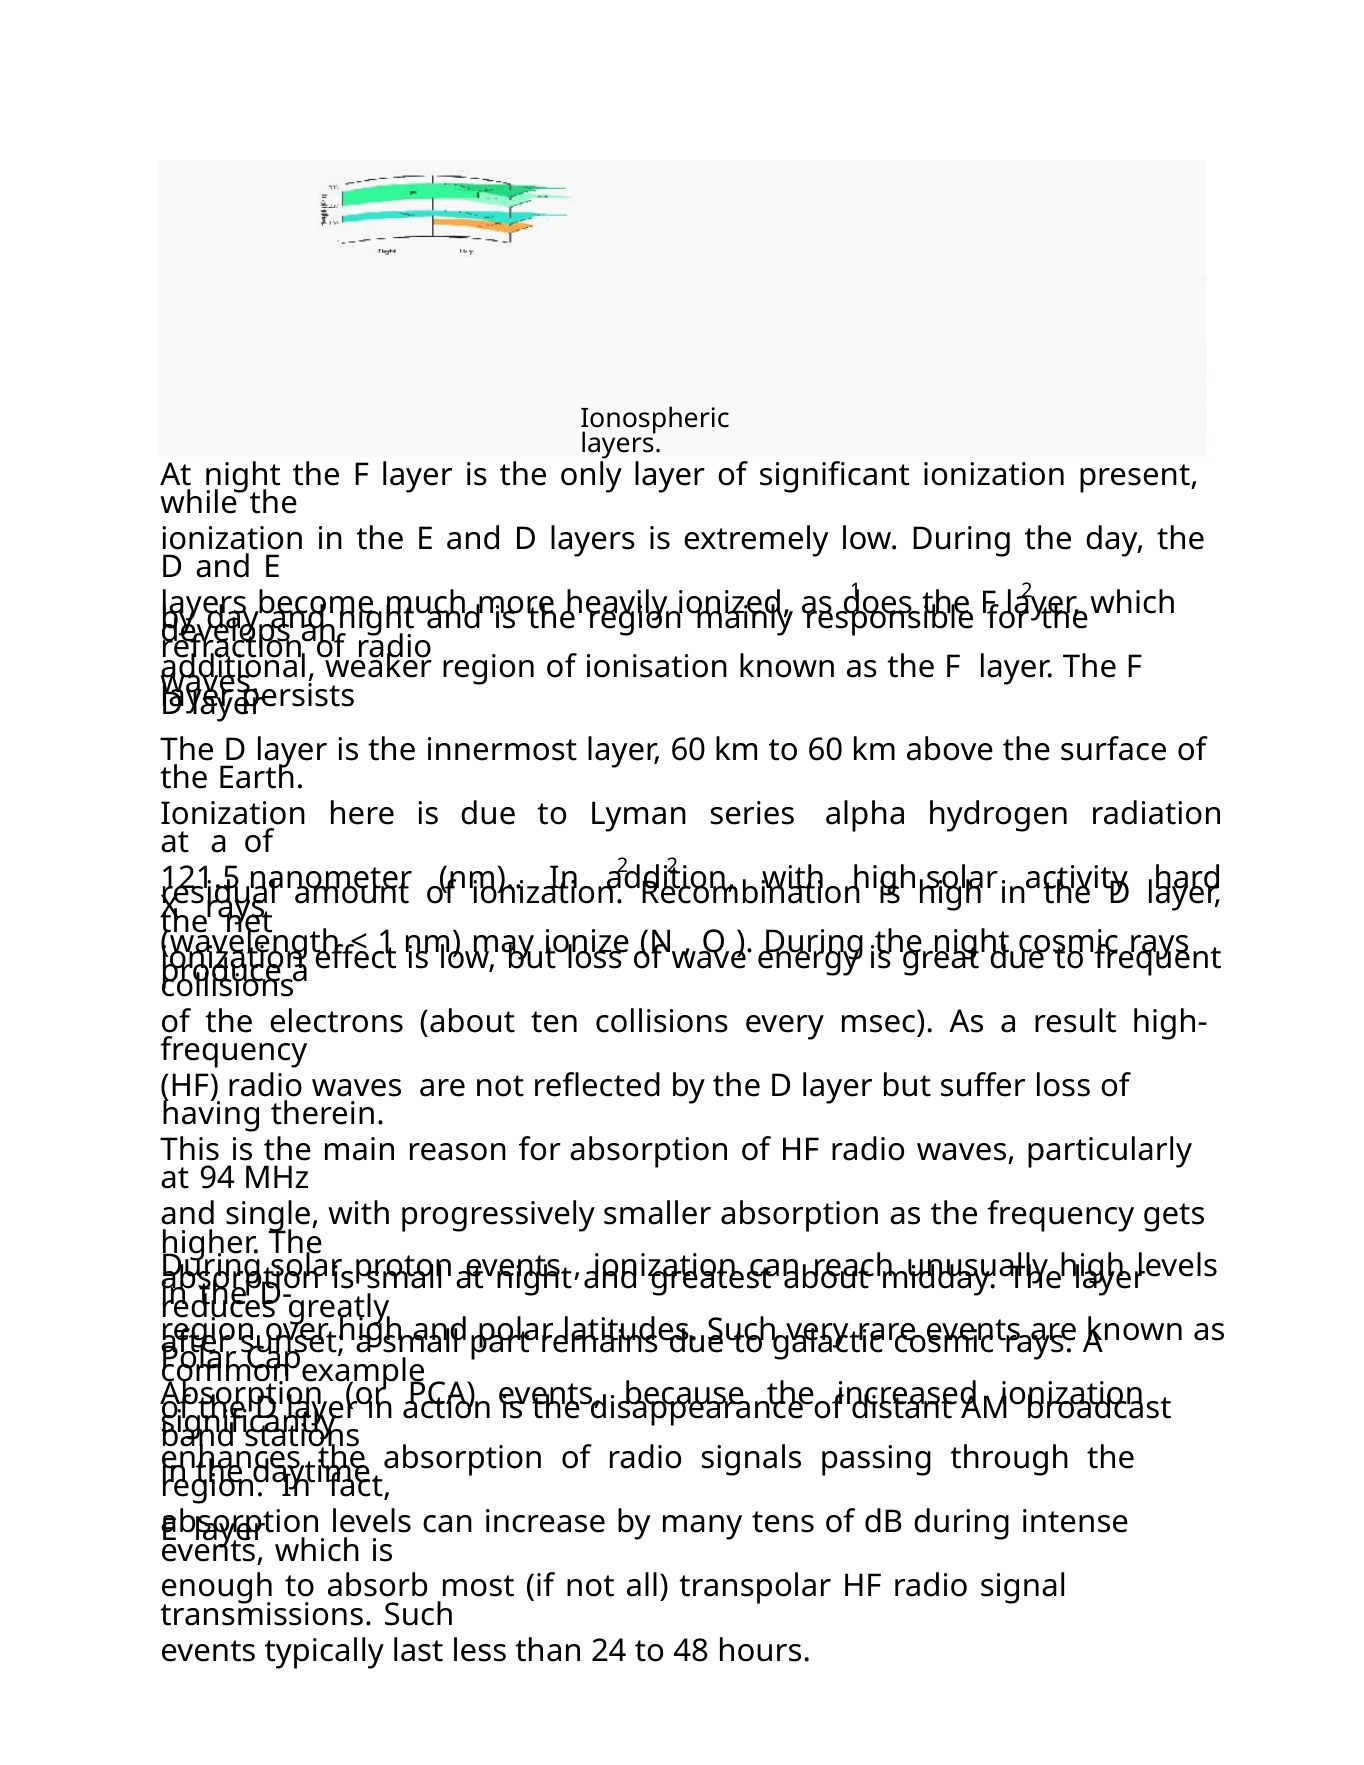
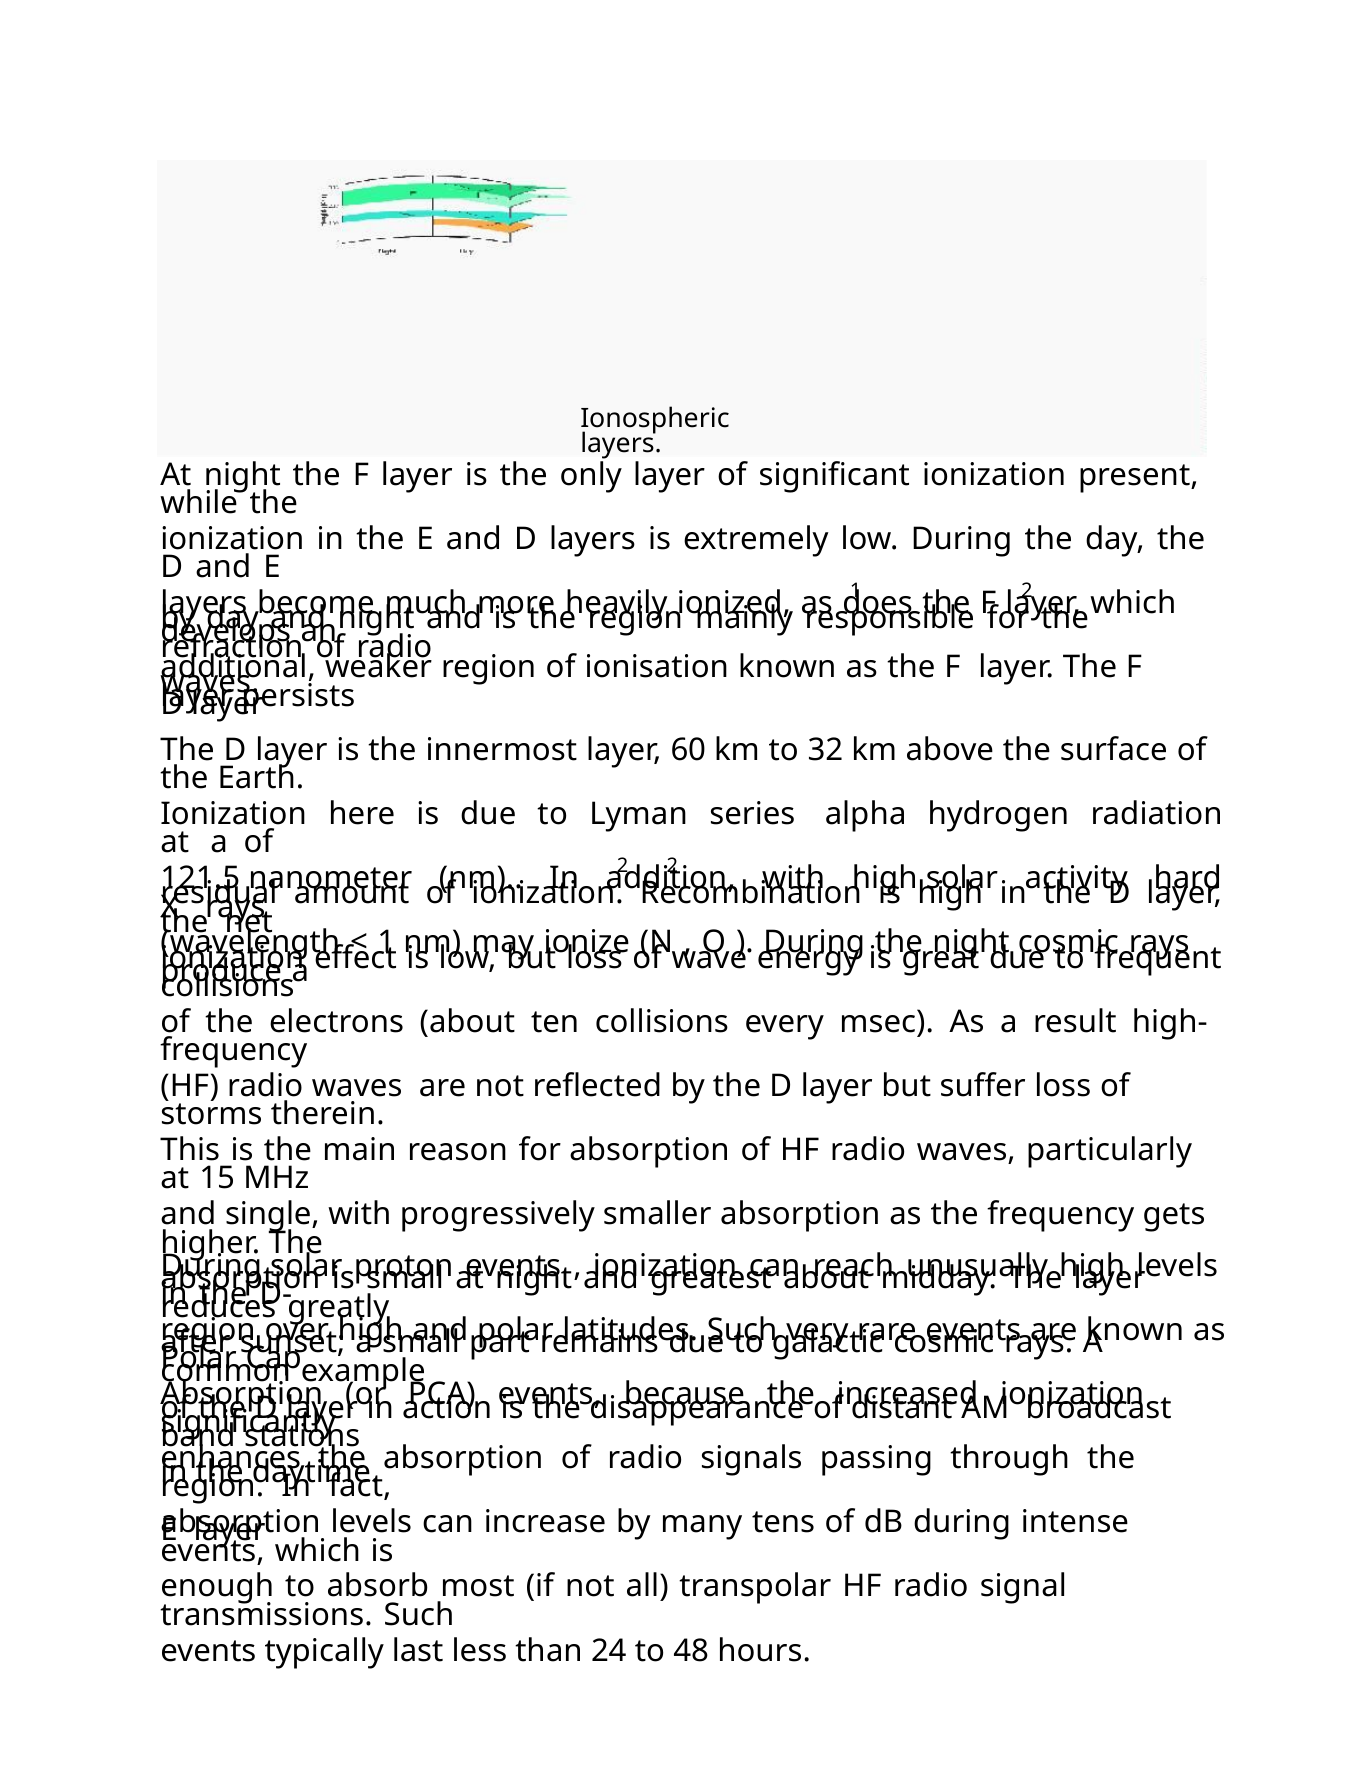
to 60: 60 -> 32 (825, 750)
having: having -> storms (212, 1115)
94: 94 -> 15 (217, 1179)
